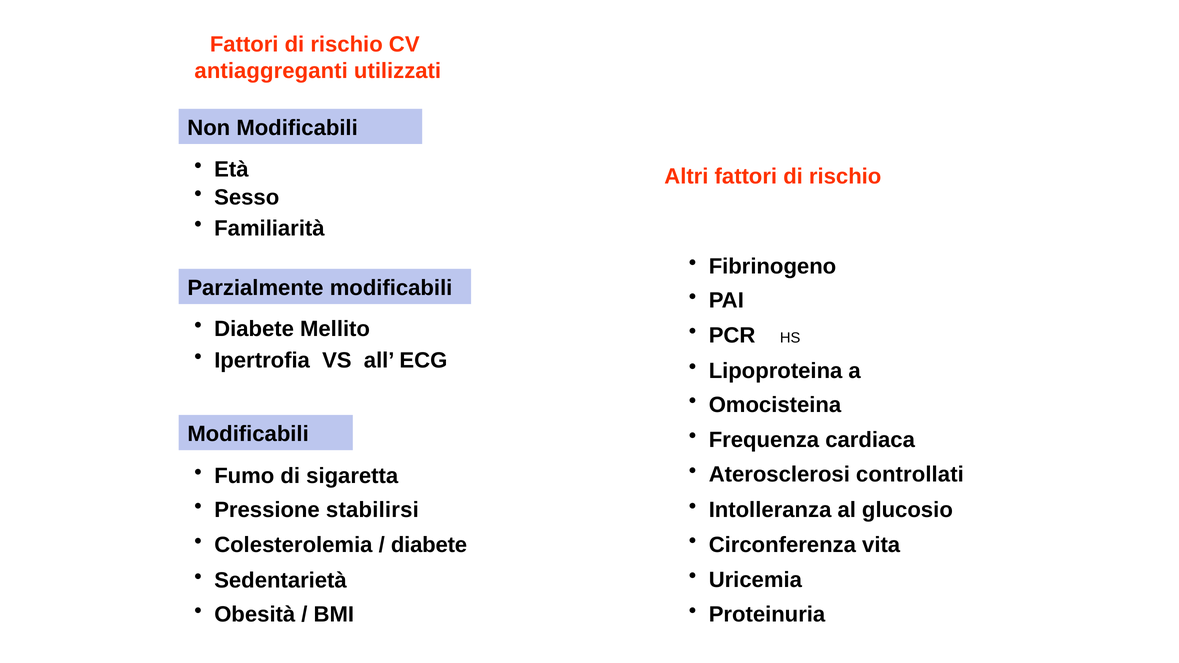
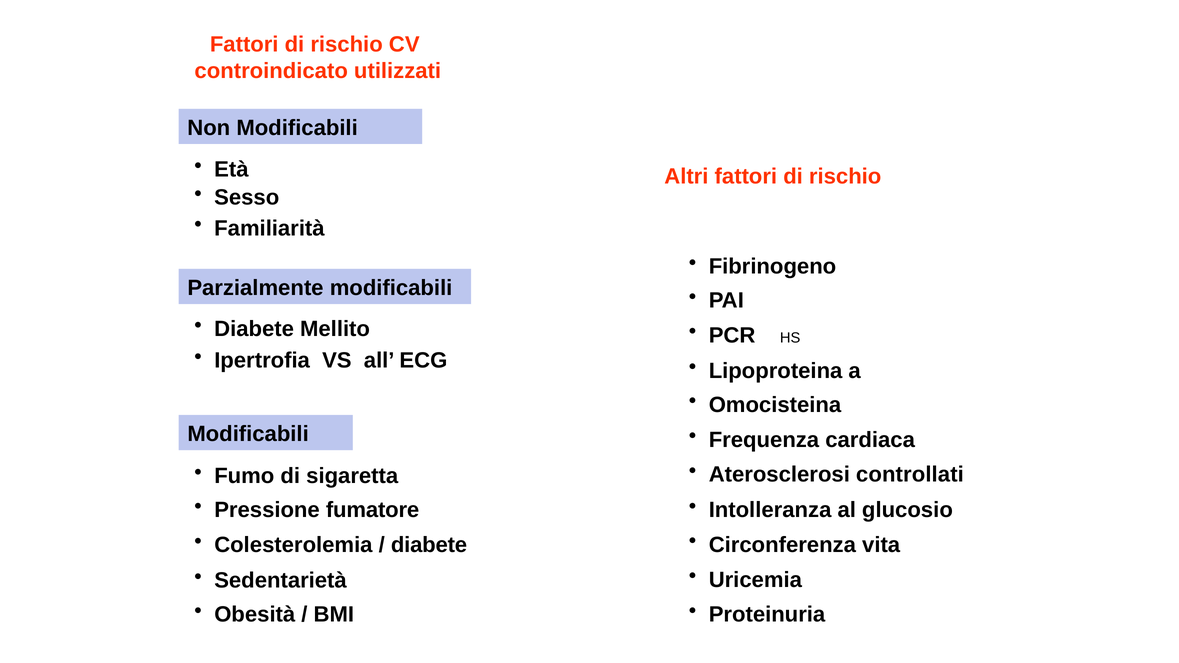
antiaggreganti: antiaggreganti -> controindicato (271, 71)
stabilirsi: stabilirsi -> fumatore (373, 510)
